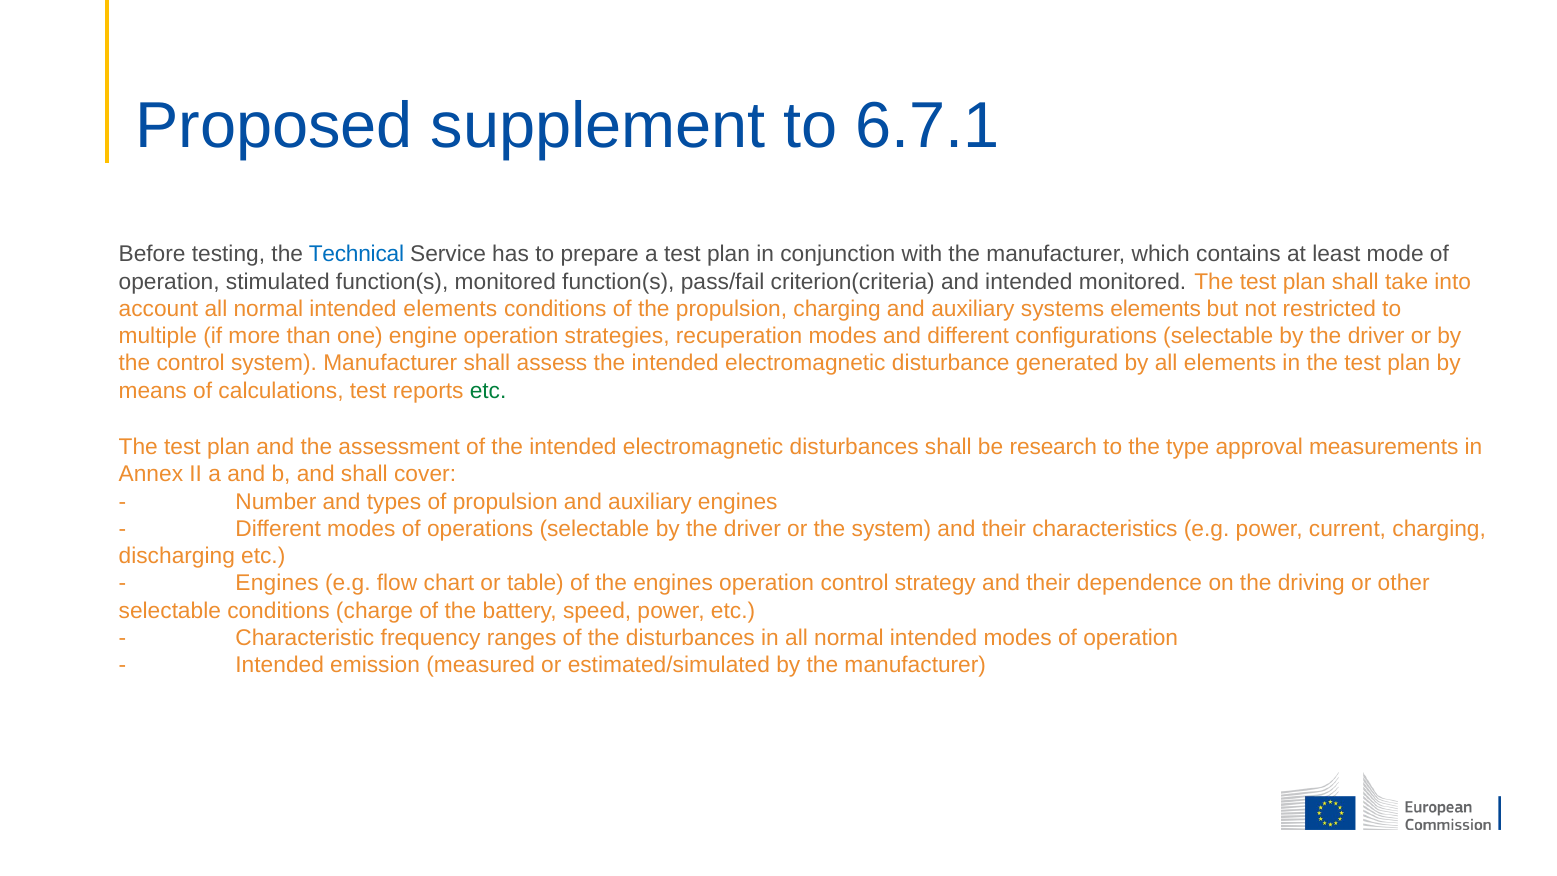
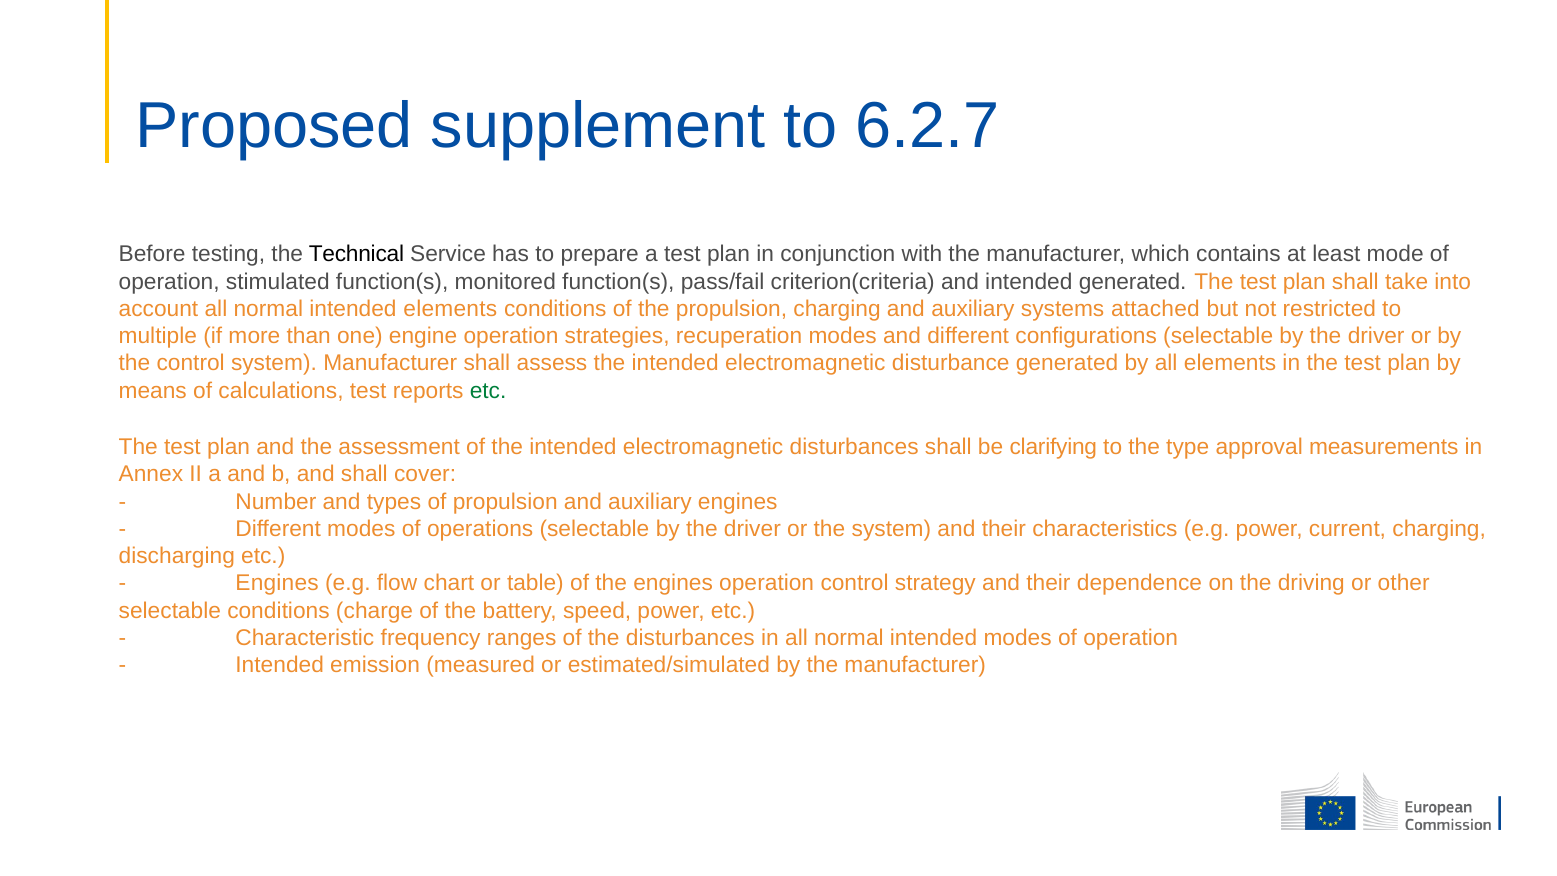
6.7.1: 6.7.1 -> 6.2.7 (928, 126)
Technical colour: blue -> black (356, 254)
intended monitored: monitored -> generated (1133, 281)
systems elements: elements -> attached (1155, 309)
research: research -> clarifying (1053, 447)
